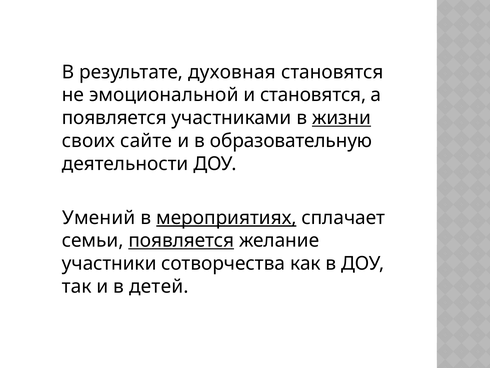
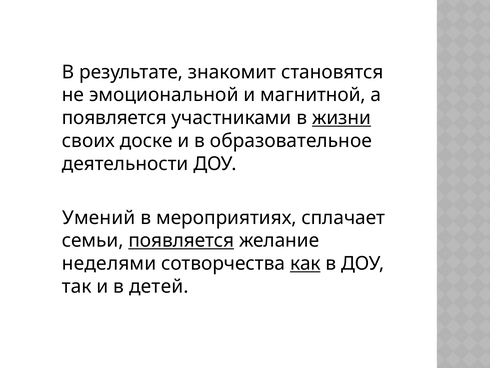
духовная: духовная -> знакомит (232, 72)
и становятся: становятся -> магнитной (313, 95)
сайте: сайте -> доске (146, 141)
образовательную: образовательную -> образовательное (291, 141)
мероприятиях underline: present -> none (226, 217)
участники: участники -> неделями (109, 263)
как underline: none -> present (305, 263)
